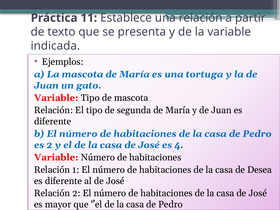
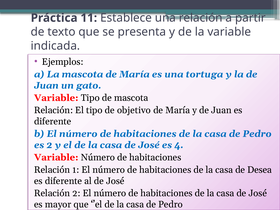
segunda: segunda -> objetivo (134, 110)
